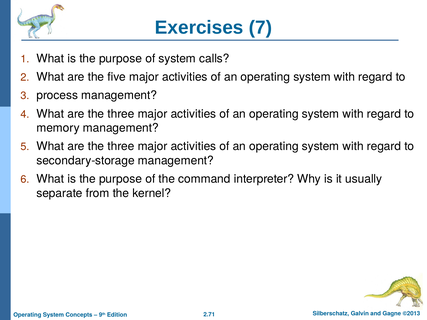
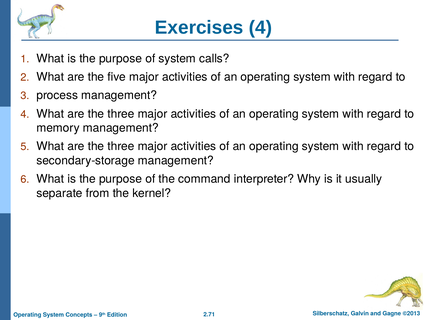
Exercises 7: 7 -> 4 (260, 28)
